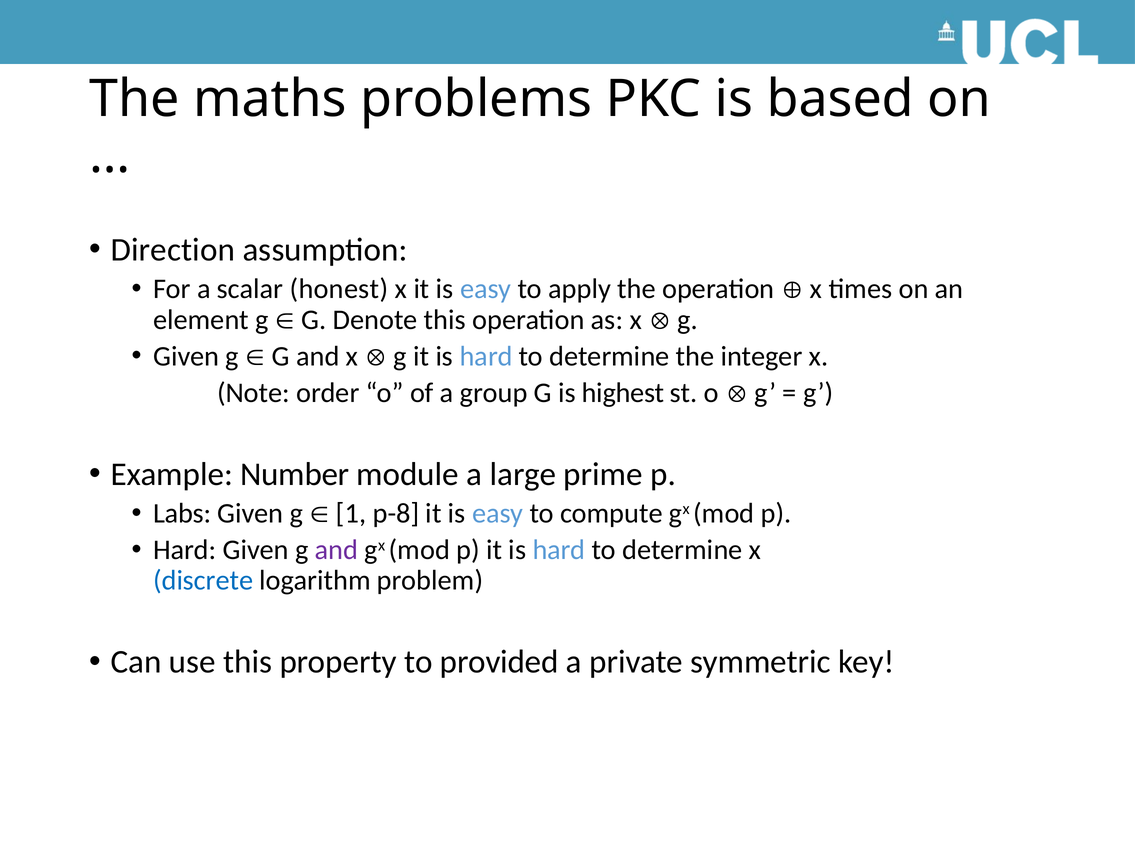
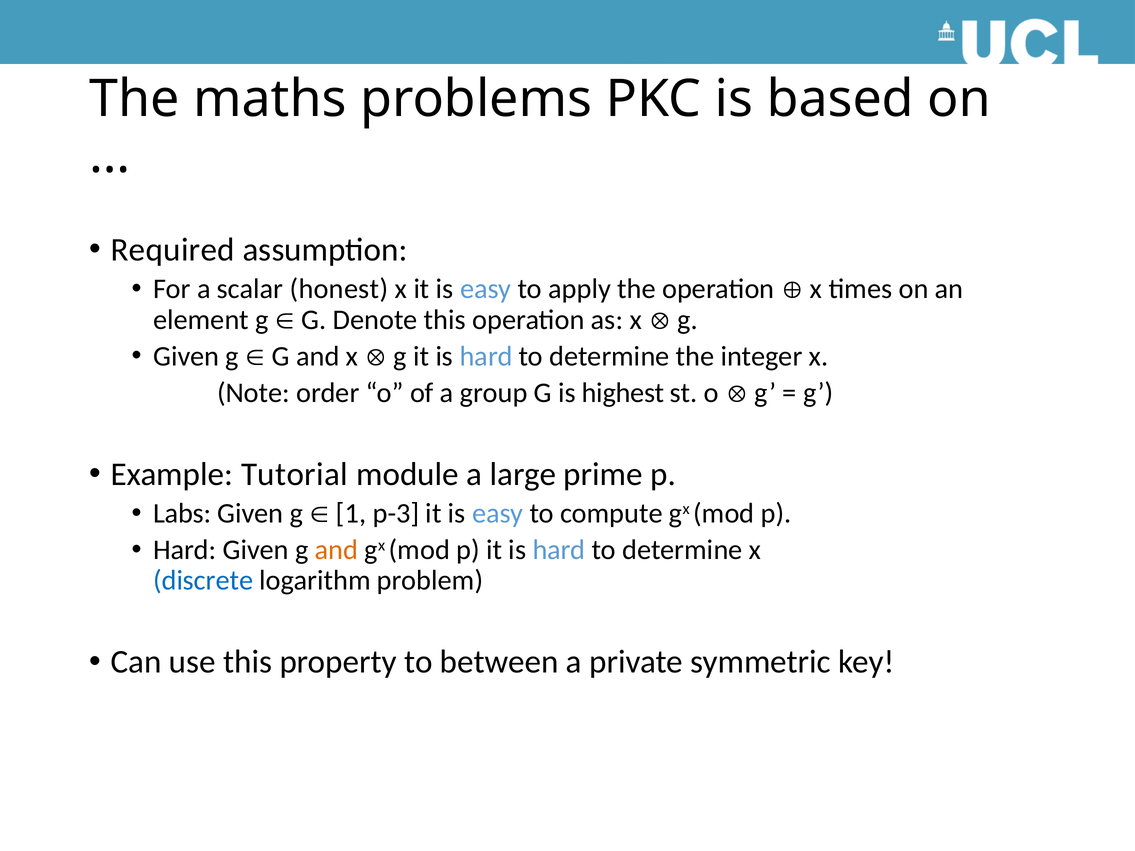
Direction: Direction -> Required (173, 250)
Number: Number -> Tutorial (294, 474)
p-8: p-8 -> p-3 (396, 513)
and colour: purple -> orange (336, 550)
provided: provided -> between (499, 662)
